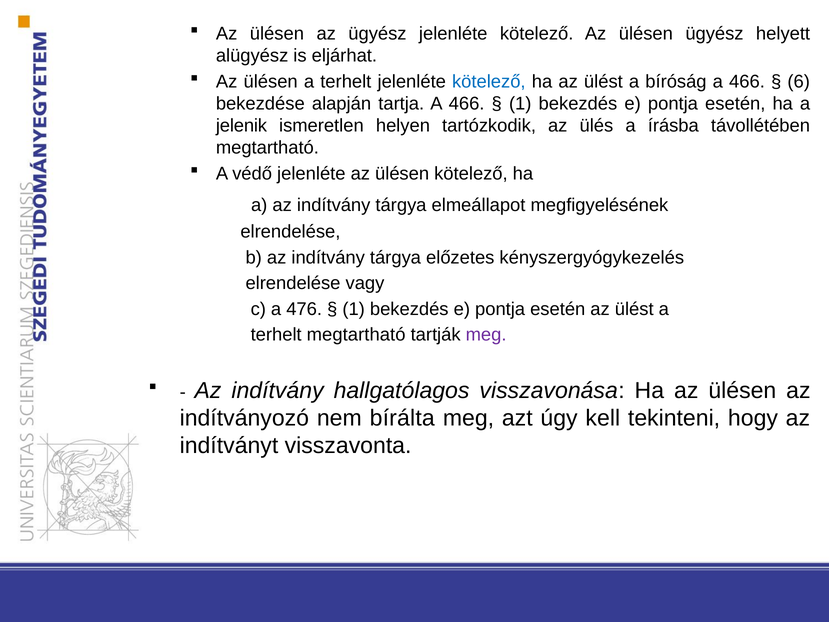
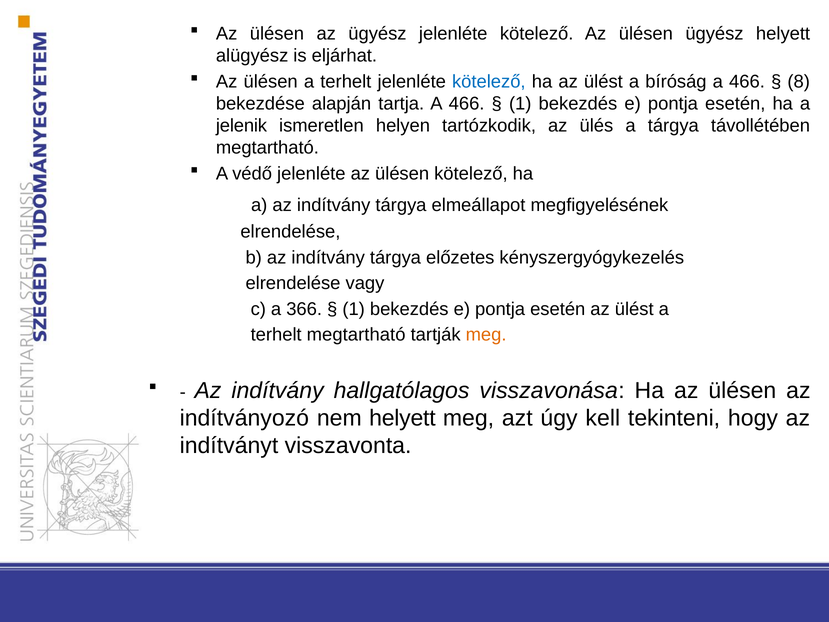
6: 6 -> 8 (799, 81)
a írásba: írásba -> tárgya (673, 126)
476: 476 -> 366 (304, 309)
meg colour: purple -> orange (486, 335)
nem bírálta: bírálta -> helyett (402, 418)
